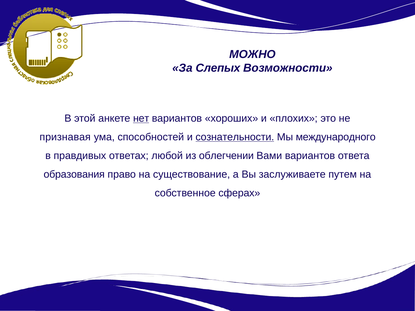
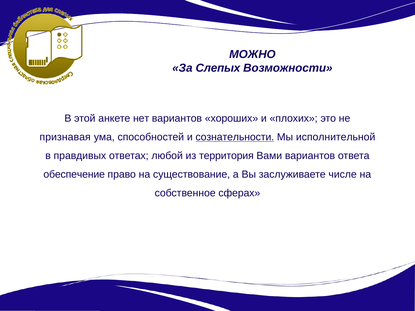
нет underline: present -> none (141, 118)
международного: международного -> исполнительной (336, 137)
облегчении: облегчении -> территория (226, 156)
образования: образования -> обеспечение (74, 174)
путем: путем -> числе (343, 174)
